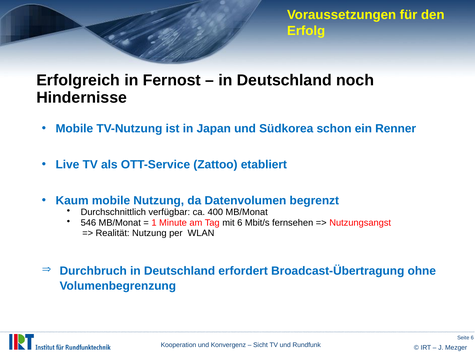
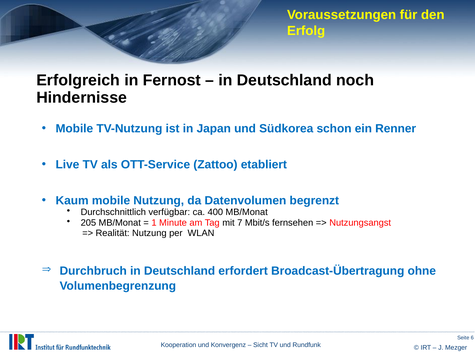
546: 546 -> 205 (88, 223)
mit 6: 6 -> 7 (240, 223)
